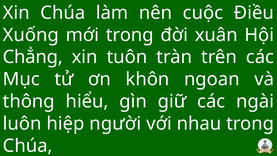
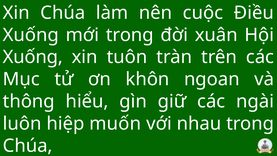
Chẳng: Chẳng -> Xuống (33, 57)
người: người -> muốn (115, 124)
